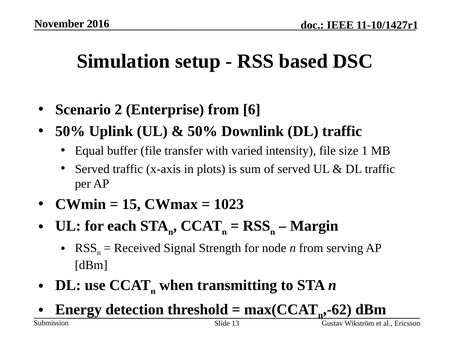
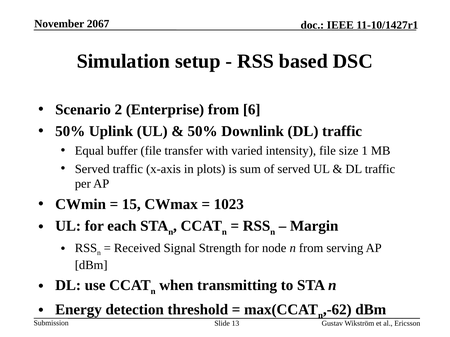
2016: 2016 -> 2067 (98, 24)
